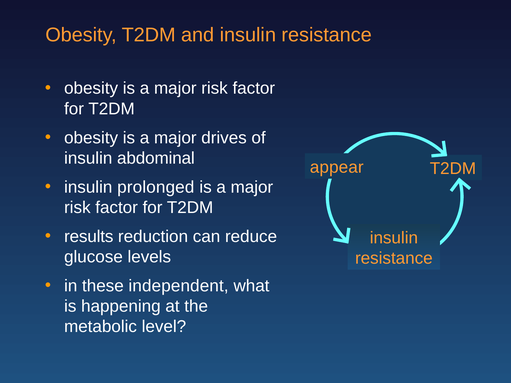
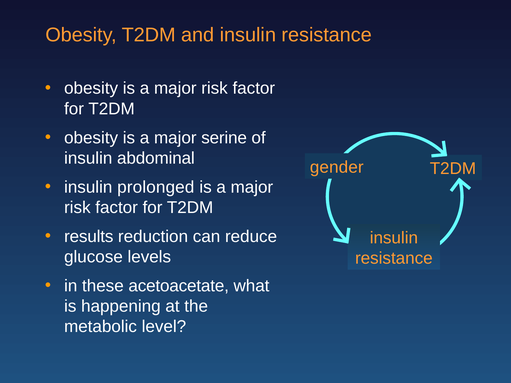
drives: drives -> serine (224, 138)
appear: appear -> gender (337, 167)
independent: independent -> acetoacetate (179, 286)
